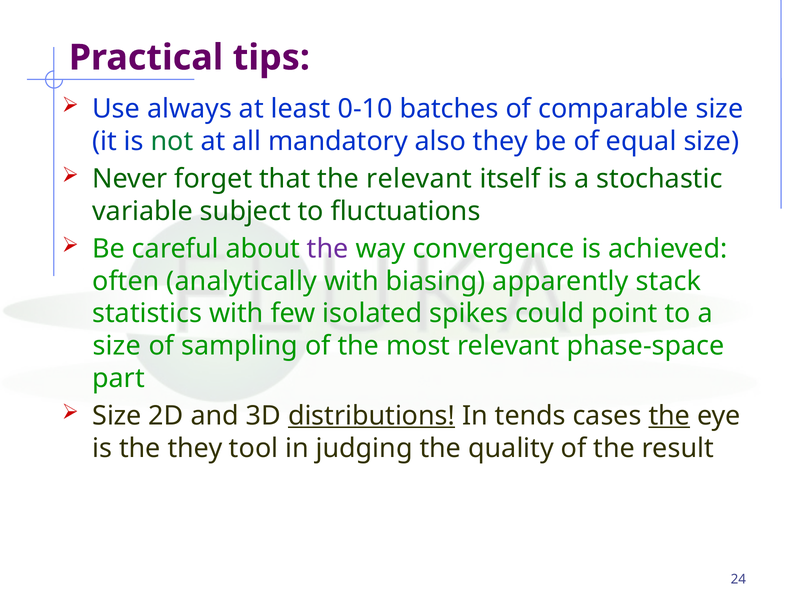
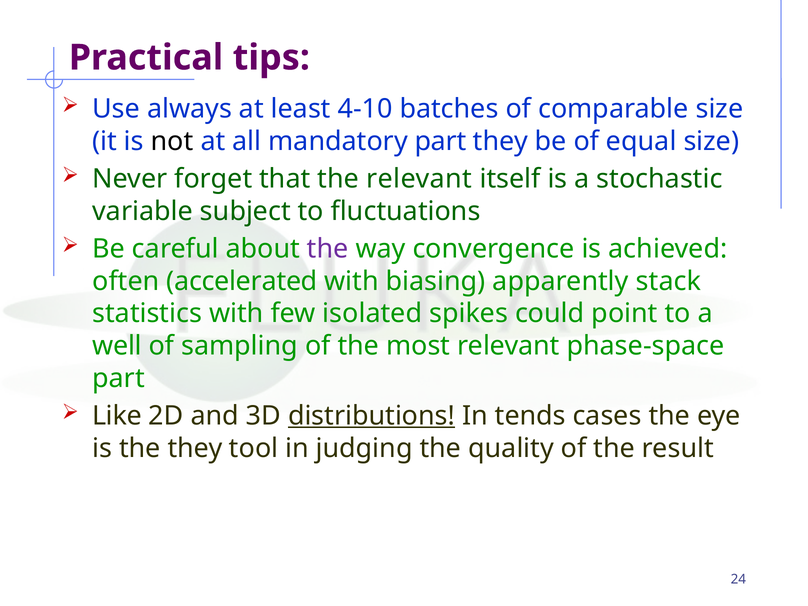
0-10: 0-10 -> 4-10 (365, 109)
not colour: green -> black (172, 141)
mandatory also: also -> part (441, 141)
analytically: analytically -> accelerated (242, 281)
size: size -> well (117, 346)
Size: Size -> Like (117, 416)
the underline: present -> none (669, 416)
